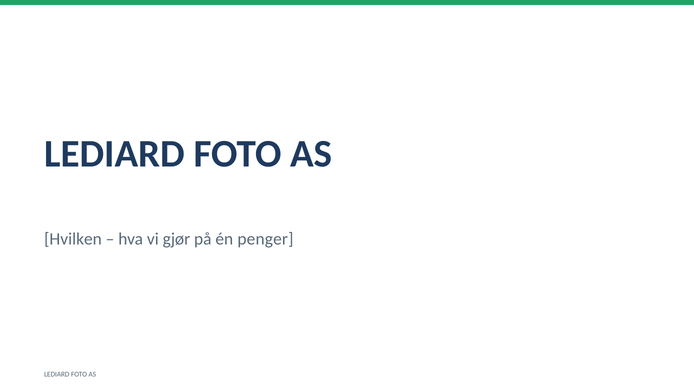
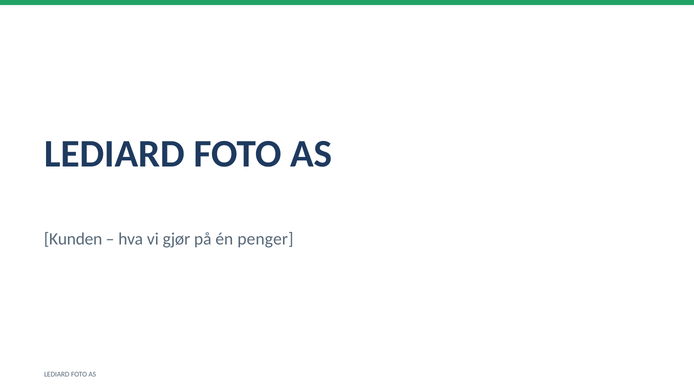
Hvilken: Hvilken -> Kunden (73, 239)
